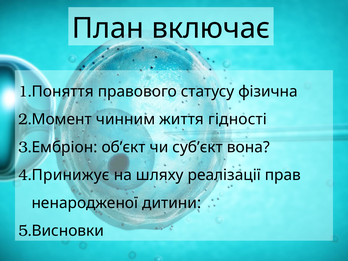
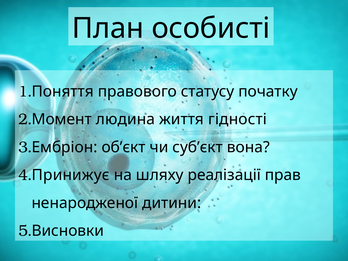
включає: включає -> особисті (211, 28)
фізична: фізична -> початку (268, 92)
чинним: чинним -> людина (125, 119)
